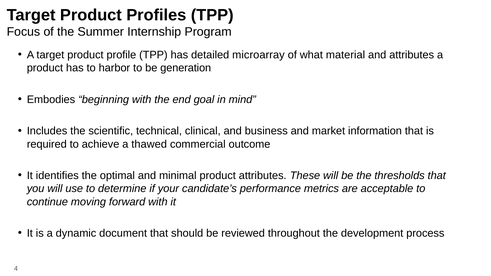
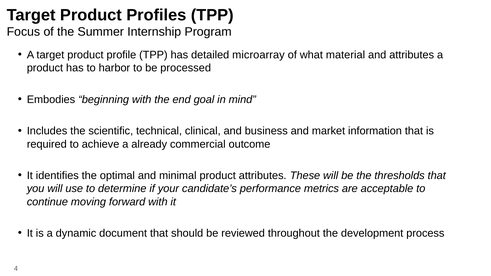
generation: generation -> processed (186, 68)
thawed: thawed -> already (149, 144)
